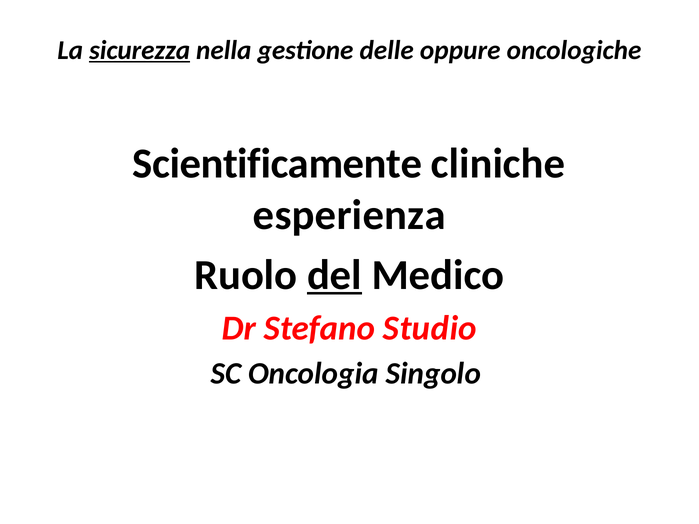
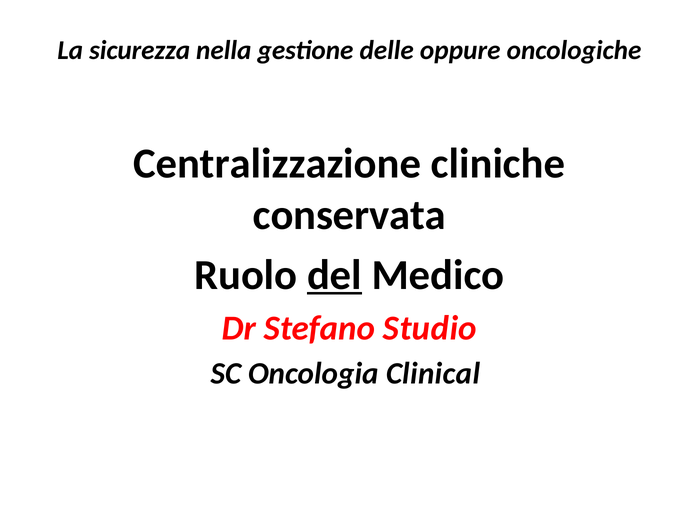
sicurezza underline: present -> none (140, 50)
Scientificamente: Scientificamente -> Centralizzazione (277, 164)
esperienza: esperienza -> conservata (349, 215)
Singolo: Singolo -> Clinical (433, 374)
